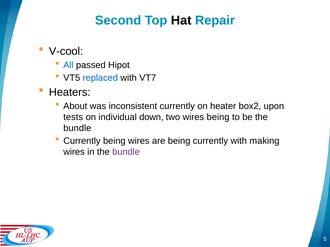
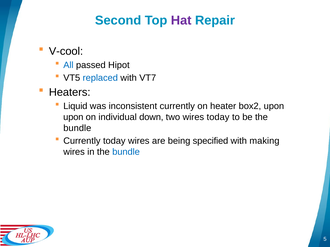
Hat colour: black -> purple (181, 20)
About: About -> Liquid (75, 106)
tests: tests -> upon (73, 117)
wires being: being -> today (218, 117)
Currently being: being -> today (114, 141)
being currently: currently -> specified (210, 141)
bundle colour: purple -> blue (126, 152)
